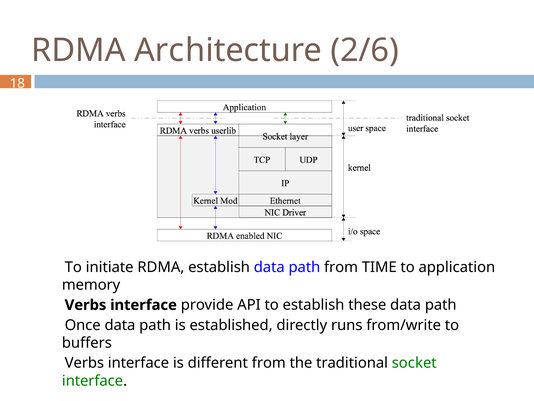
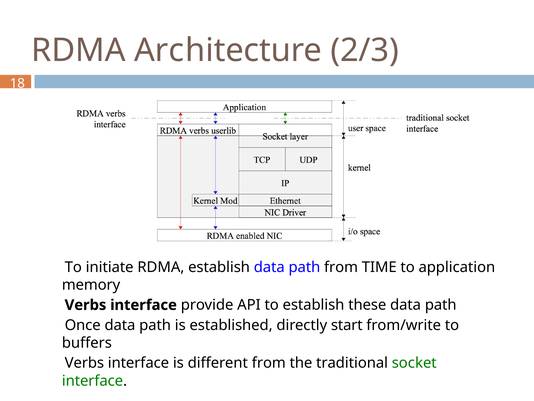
2/6: 2/6 -> 2/3 (365, 50)
runs: runs -> start (347, 325)
